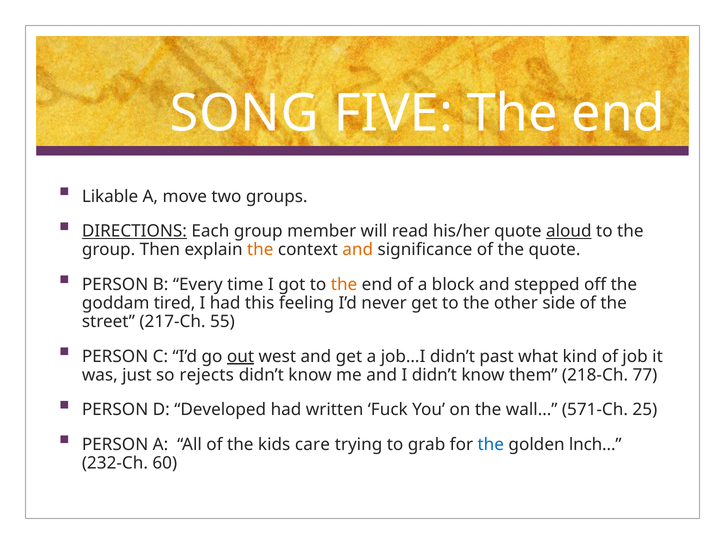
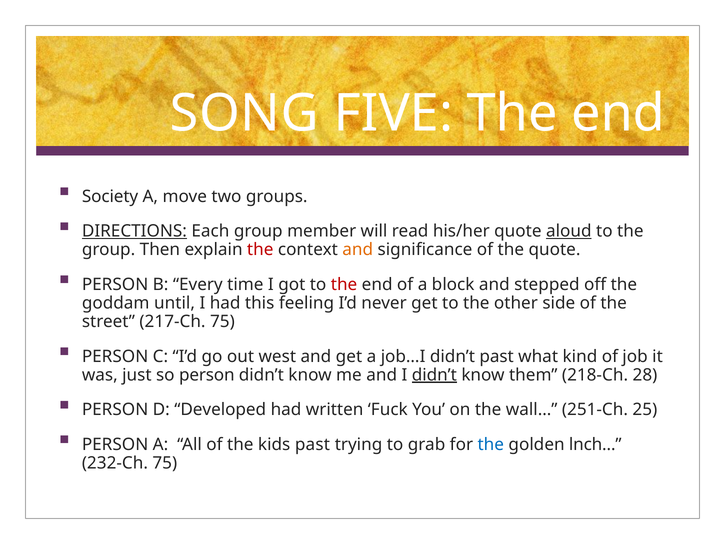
Likable: Likable -> Society (110, 196)
the colour: orange -> red (260, 250)
the colour: orange -> red (344, 284)
tired: tired -> until (175, 303)
217-Ch 55: 55 -> 75 (222, 321)
out underline: present -> none (240, 356)
so rejects: rejects -> person (207, 375)
didn’t underline: none -> present (434, 375)
77: 77 -> 28 (645, 375)
571-Ch: 571-Ch -> 251-Ch (595, 410)
kids care: care -> past (312, 444)
232-Ch 60: 60 -> 75 (165, 463)
